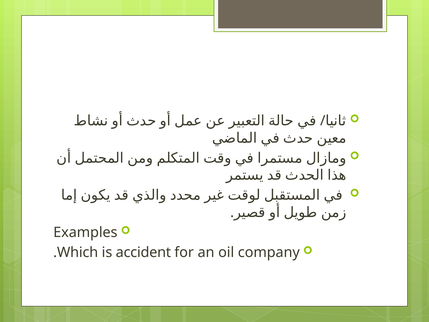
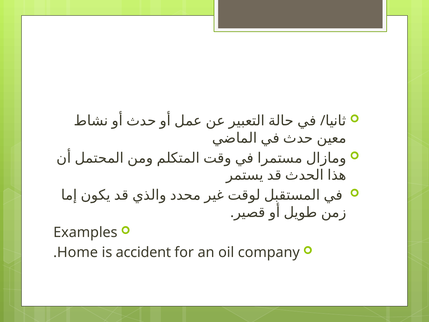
Which: Which -> Home (77, 252)
